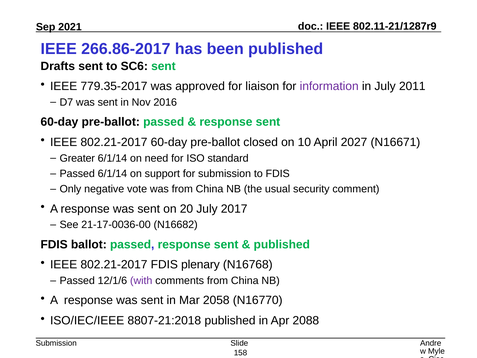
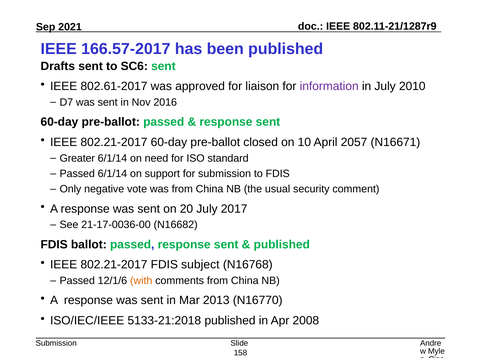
266.86-2017: 266.86-2017 -> 166.57-2017 (126, 49)
779.35-2017: 779.35-2017 -> 802.61-2017 (114, 86)
2011: 2011 -> 2010 (412, 86)
2027: 2027 -> 2057 (354, 142)
plenary: plenary -> subject (200, 265)
with colour: purple -> orange (141, 281)
2058: 2058 -> 2013 (216, 300)
8807-21:2018: 8807-21:2018 -> 5133-21:2018 (164, 320)
2088: 2088 -> 2008 (306, 320)
